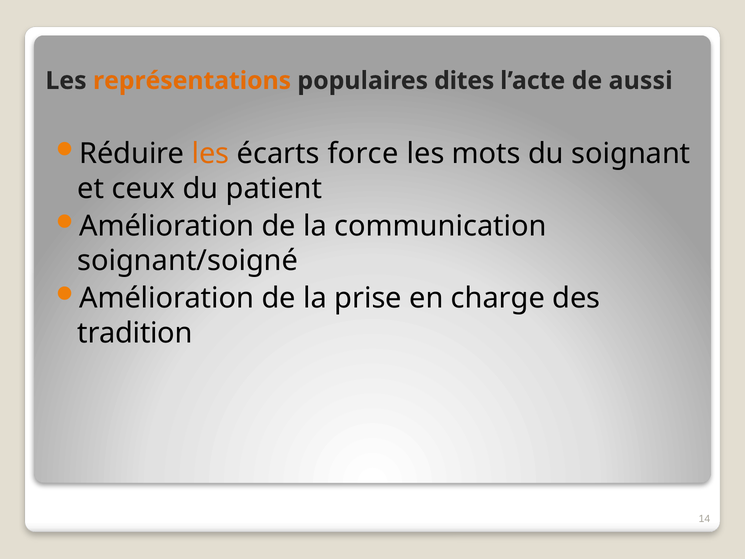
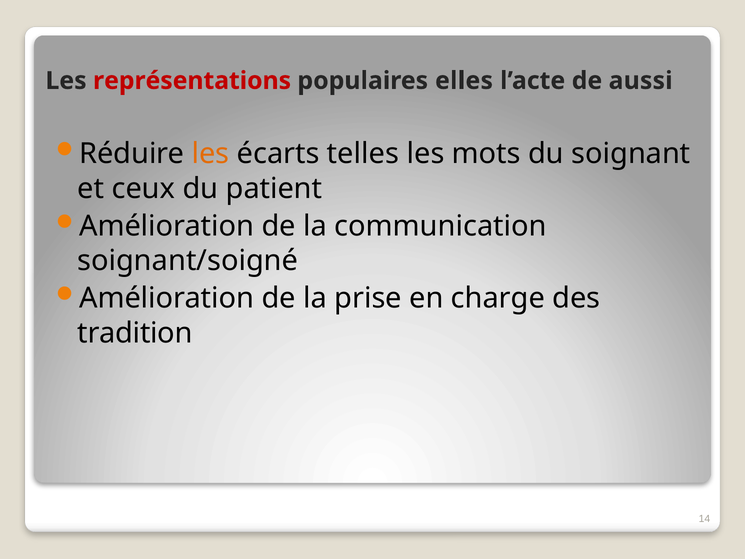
représentations colour: orange -> red (192, 81)
dites: dites -> elles (464, 81)
force: force -> telles (363, 154)
